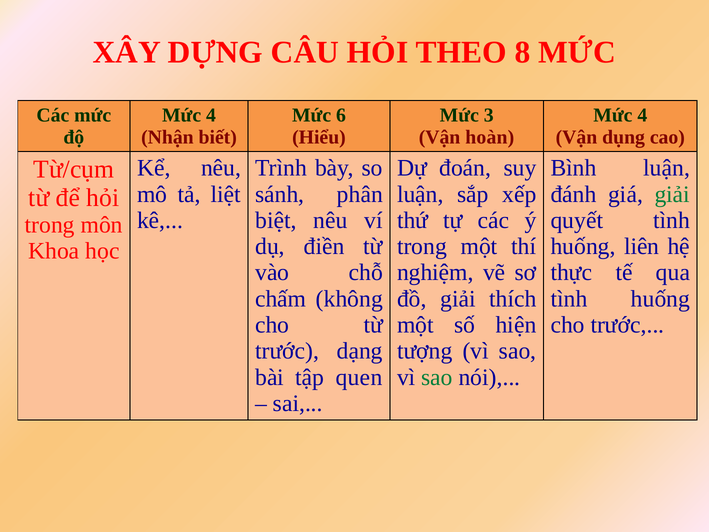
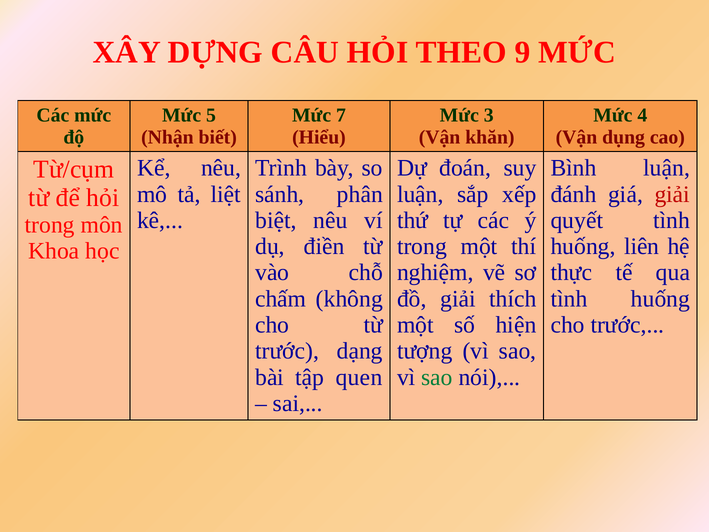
8: 8 -> 9 (522, 52)
4: 4 -> 5 (211, 115)
6: 6 -> 7 (341, 115)
hoàn: hoàn -> khăn (490, 137)
giải colour: green -> red (672, 194)
